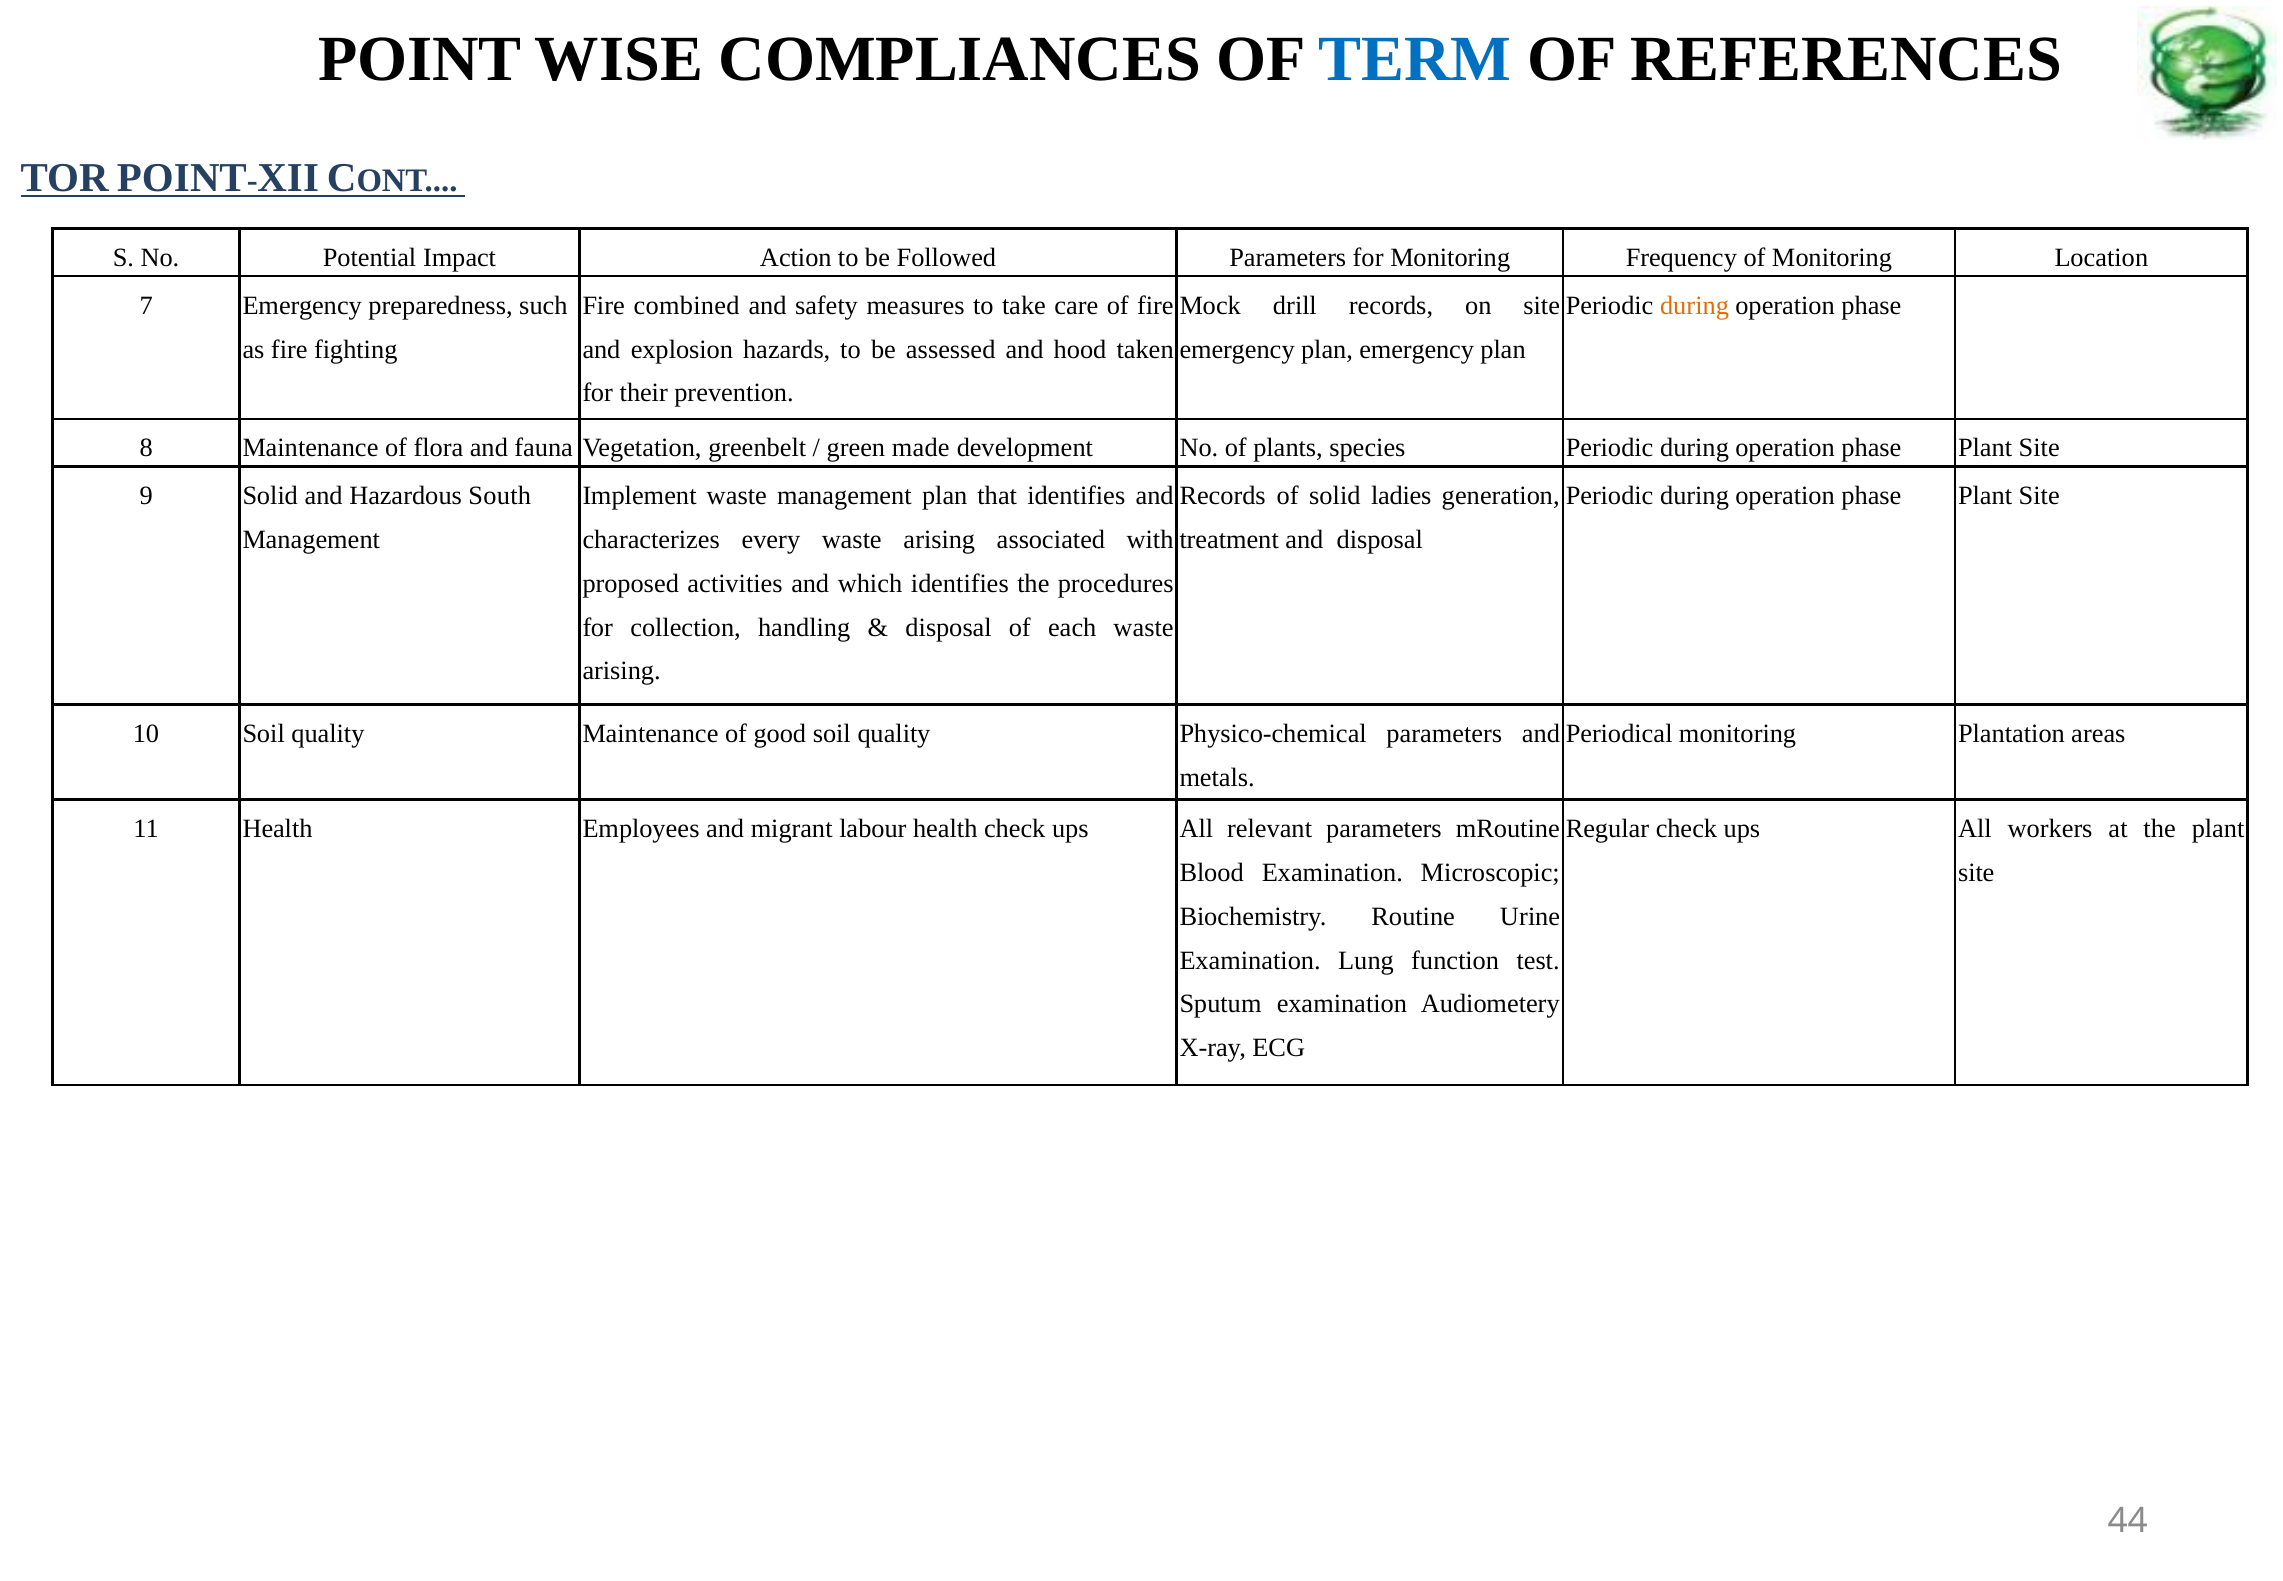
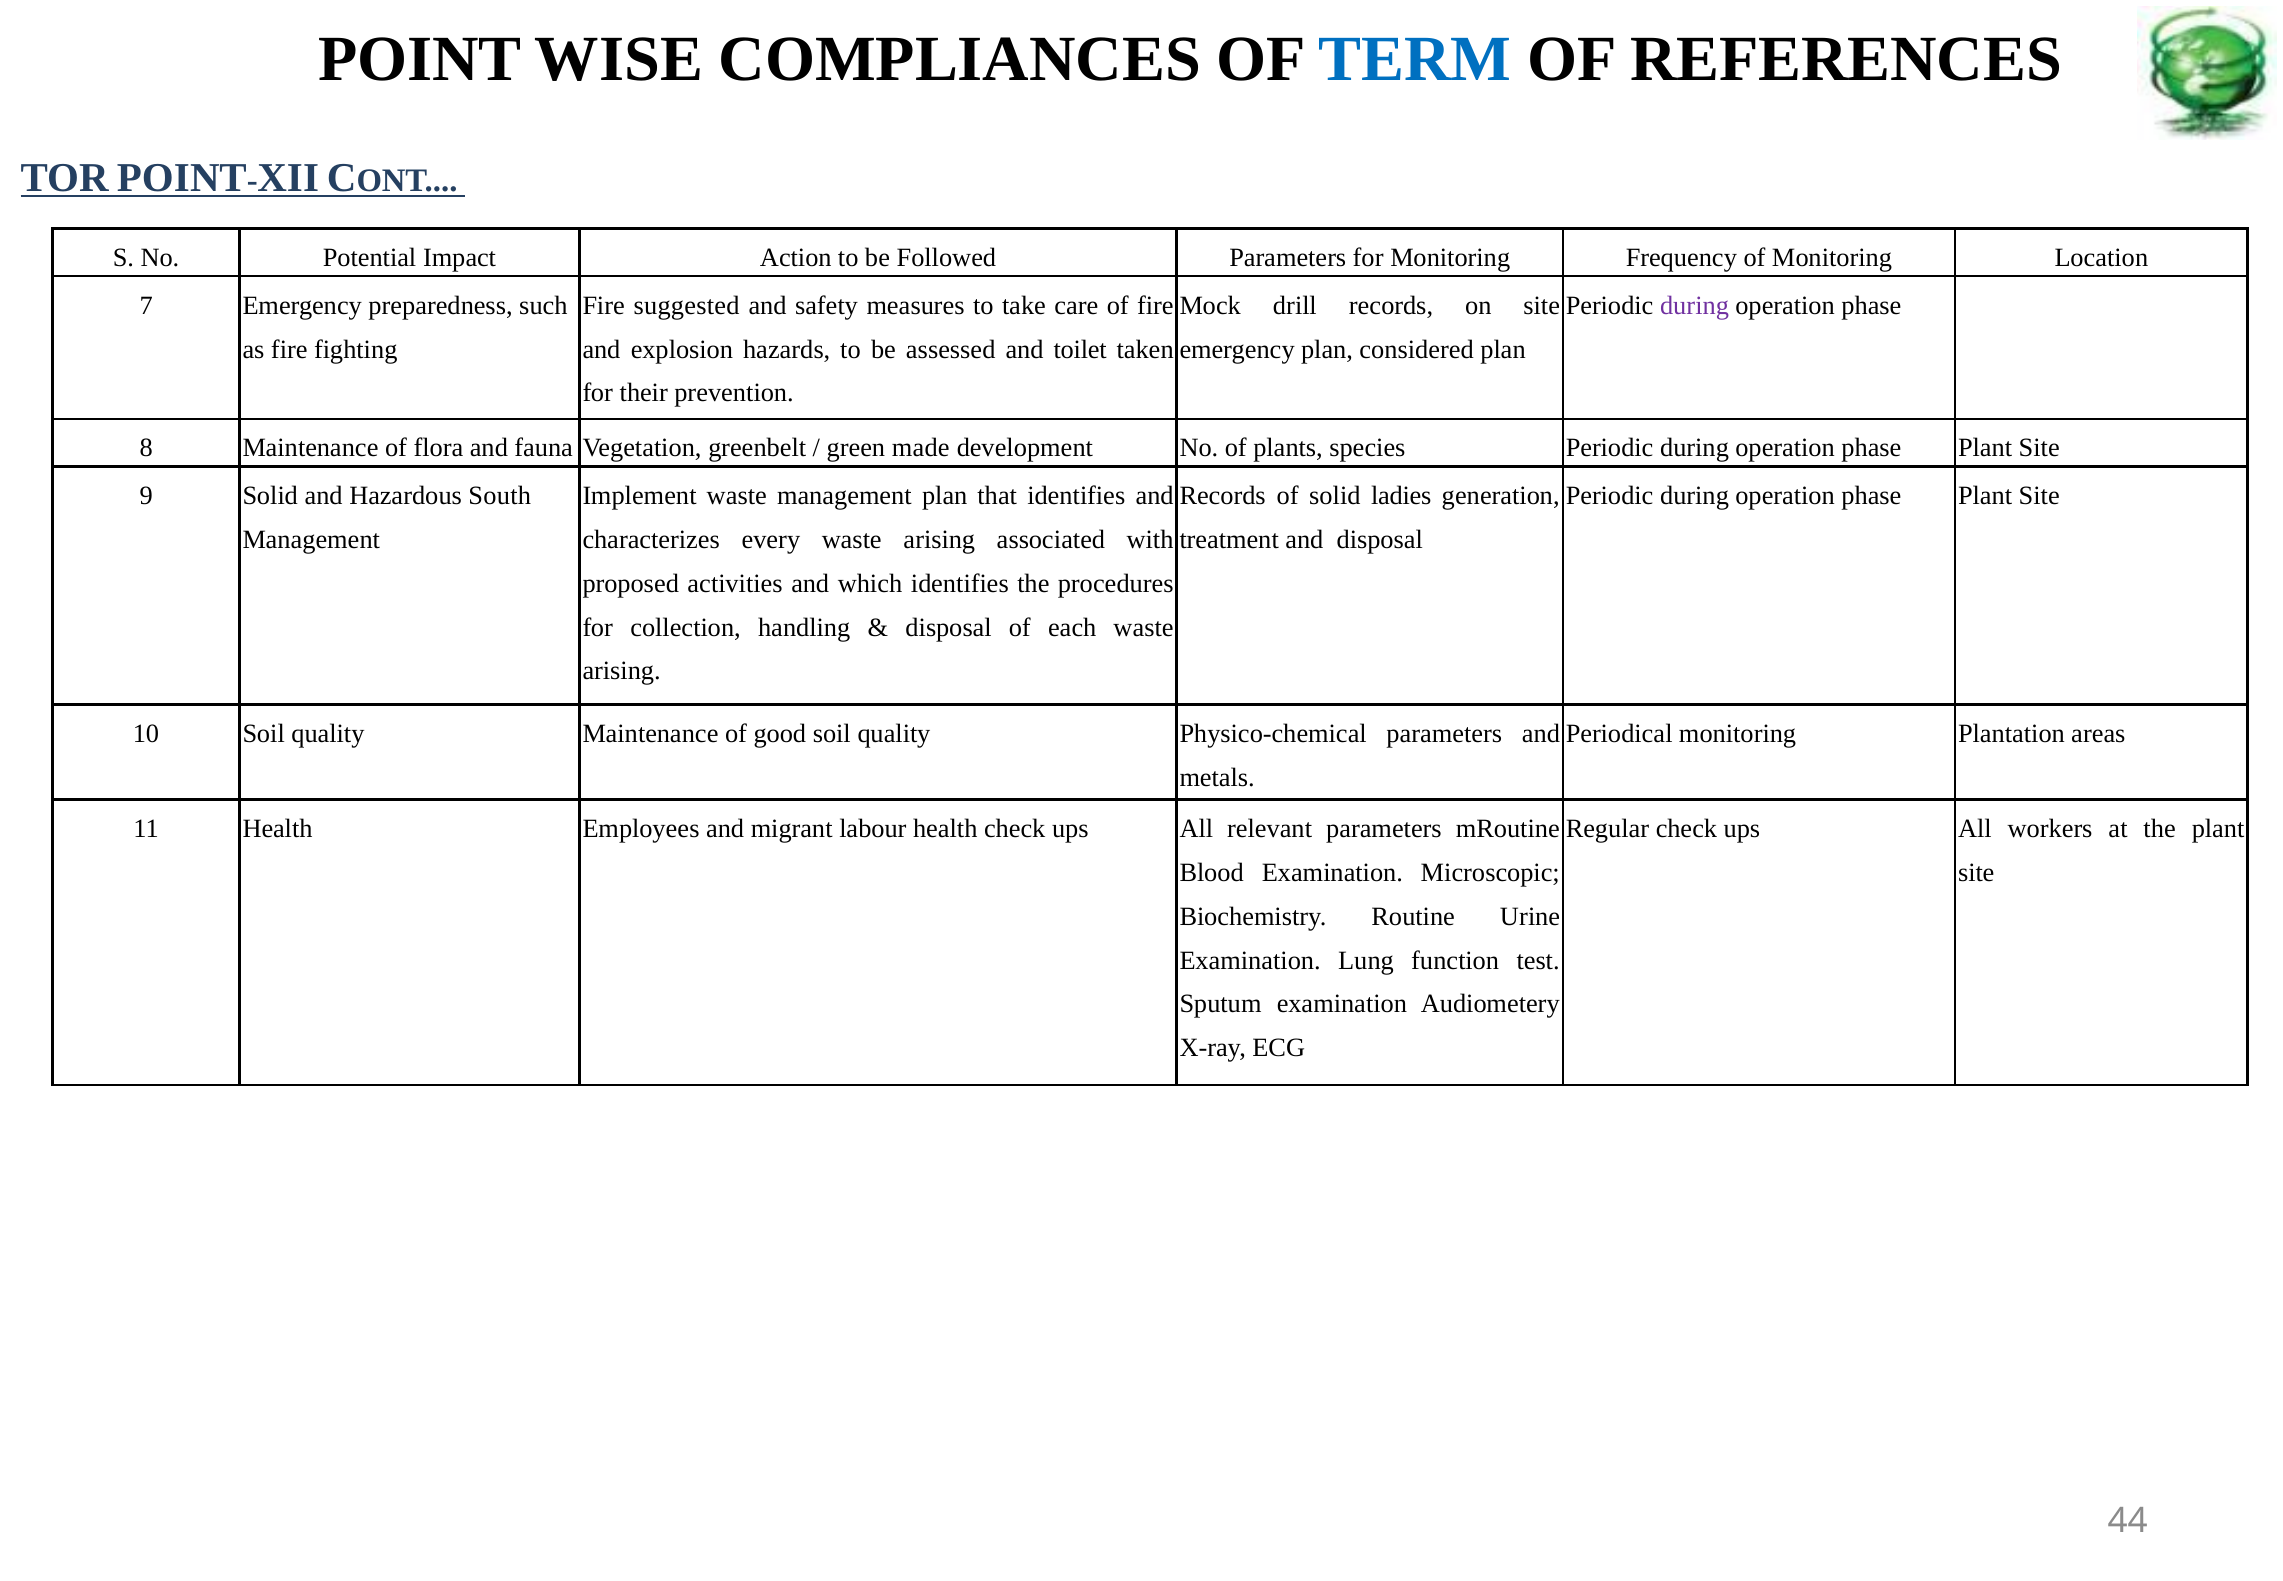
combined: combined -> suggested (687, 305)
during colour: orange -> purple (1695, 305)
hood: hood -> toilet (1080, 349)
plan emergency: emergency -> considered (1417, 349)
